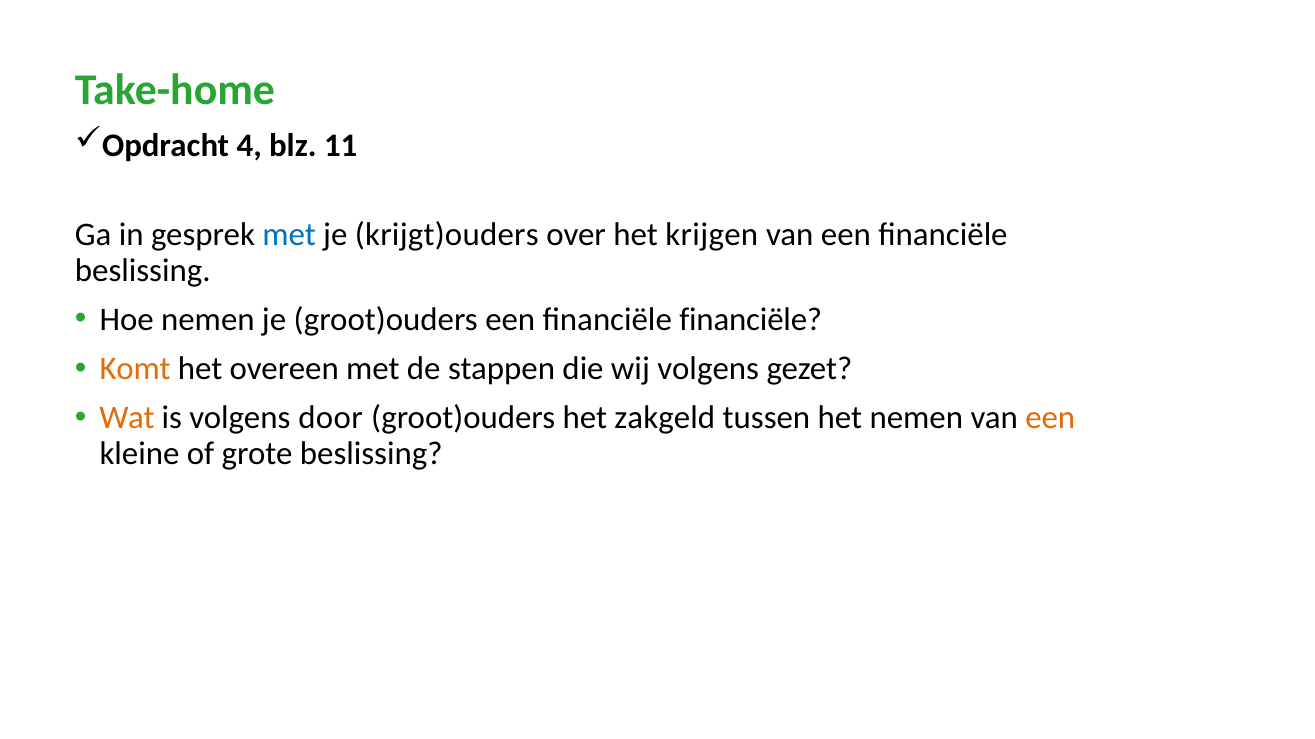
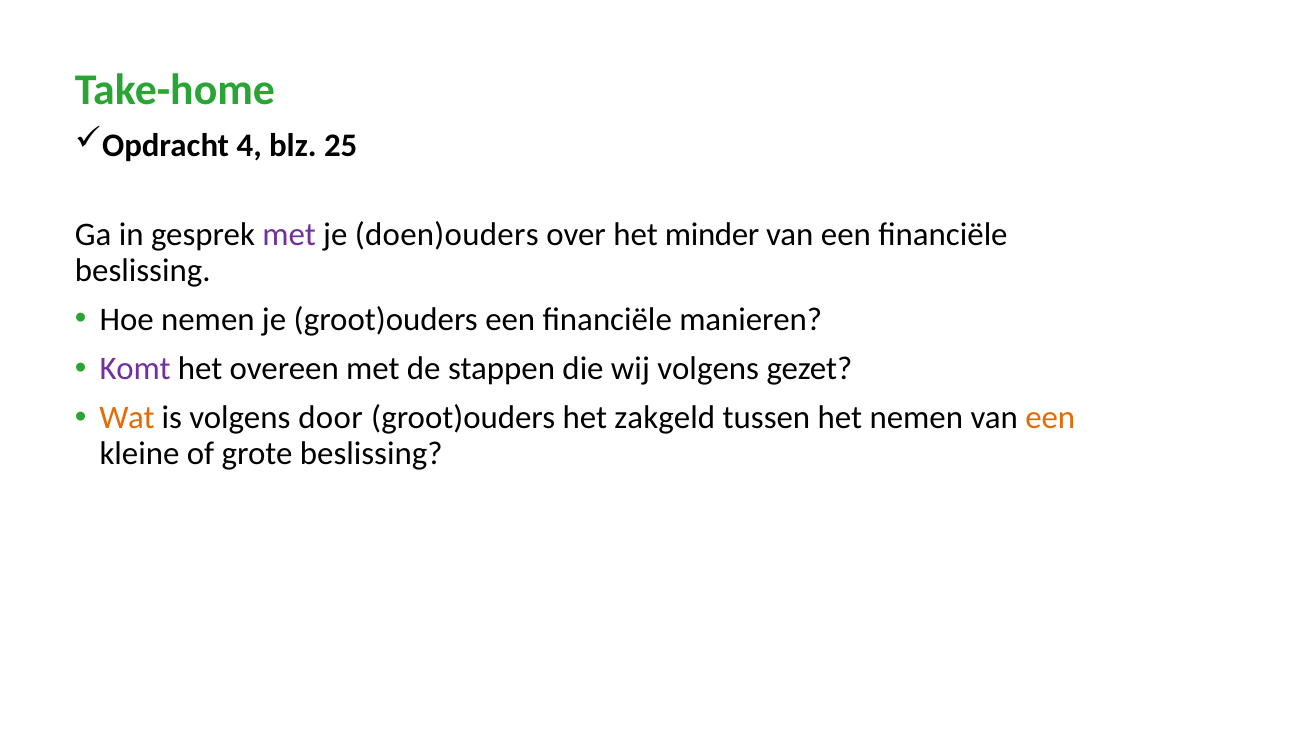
11: 11 -> 25 (341, 146)
met colour: blue -> purple (289, 235)
krijgt)ouders: krijgt)ouders -> doen)ouders (447, 235)
krijgen: krijgen -> minder (712, 235)
financiële financiële: financiële -> manieren (751, 320)
Komt colour: orange -> purple (135, 369)
